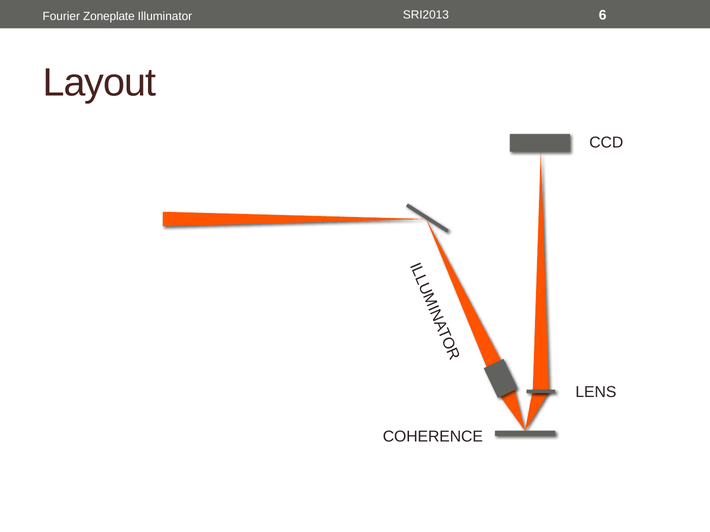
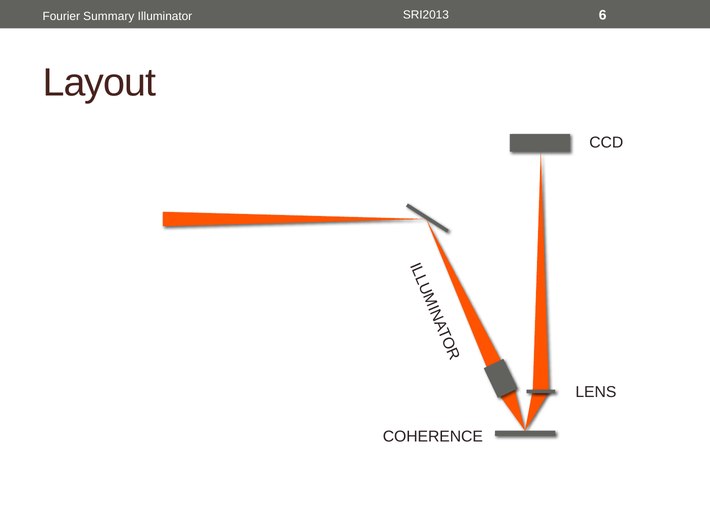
Zoneplate: Zoneplate -> Summary (109, 16)
